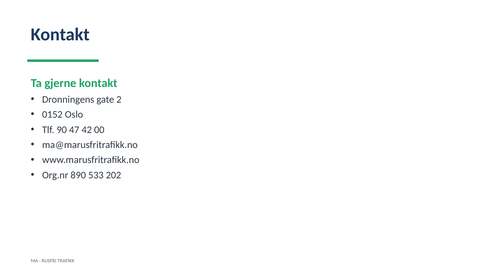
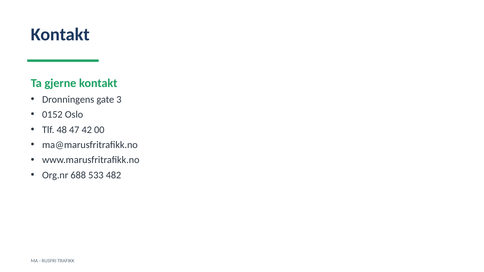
2: 2 -> 3 (119, 100)
90: 90 -> 48 (62, 130)
890: 890 -> 688 (78, 175)
202: 202 -> 482 (114, 175)
